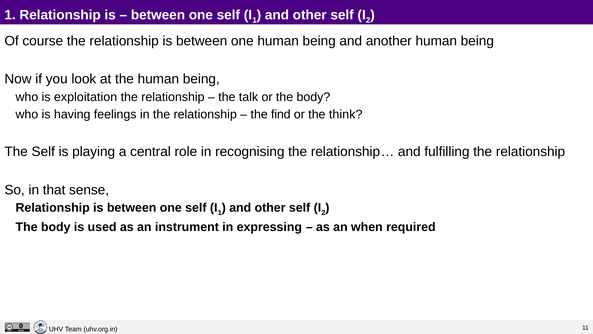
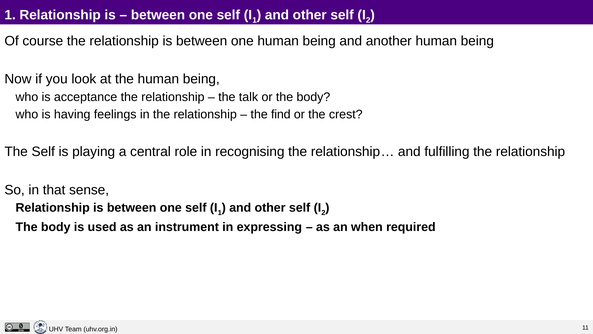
exploitation: exploitation -> acceptance (86, 97)
think: think -> crest (346, 114)
